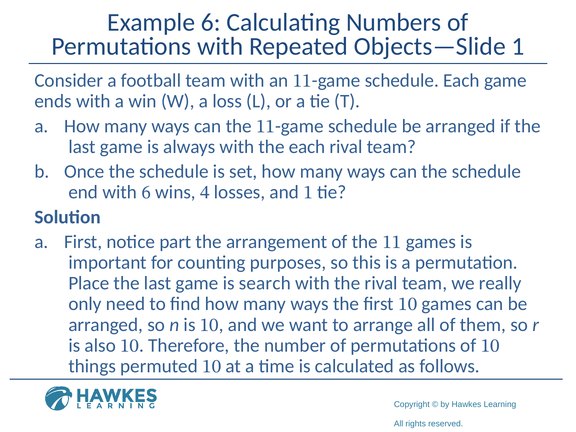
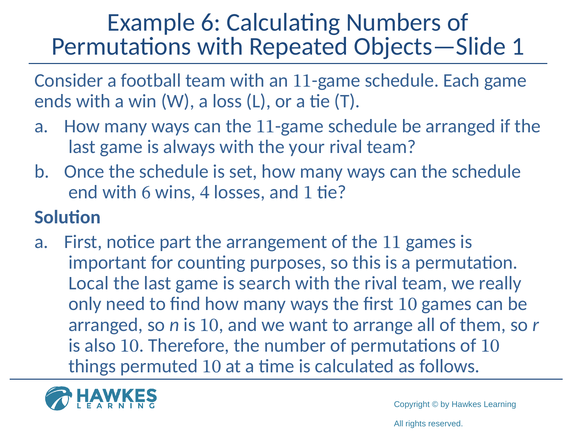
each: each -> your (307, 147)
Place: Place -> Local (89, 283)
